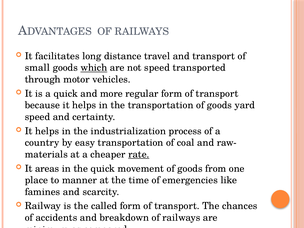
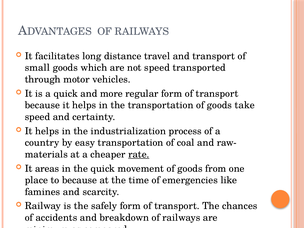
which underline: present -> none (94, 68)
yard: yard -> take (245, 105)
to manner: manner -> because (79, 180)
called: called -> safely (104, 206)
